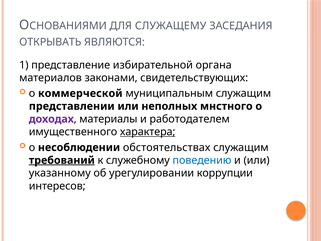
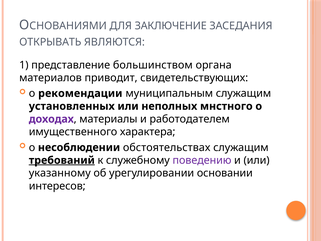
СЛУЖАЩЕМУ: СЛУЖАЩЕМУ -> ЗАКЛЮЧЕНИЕ (171, 26)
избирательной: избирательной -> большинством (153, 65)
законами: законами -> приводит (111, 78)
коммерческой: коммерческой -> рекомендации (80, 93)
представлении: представлении -> установленных (72, 106)
характера underline: present -> none (148, 132)
поведению colour: blue -> purple (202, 160)
коррупции: коррупции -> основании (225, 173)
